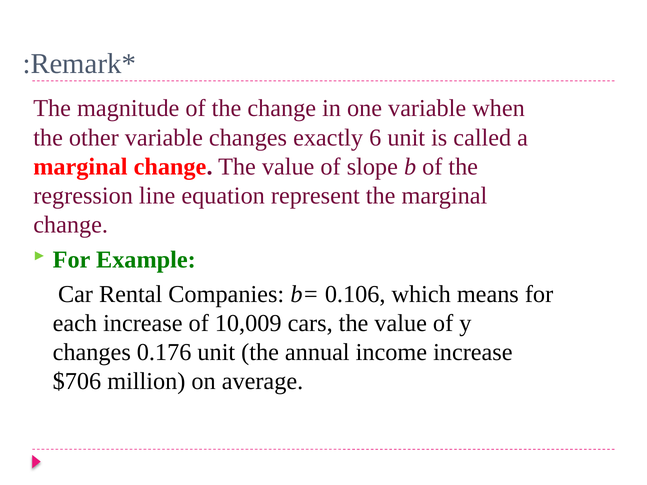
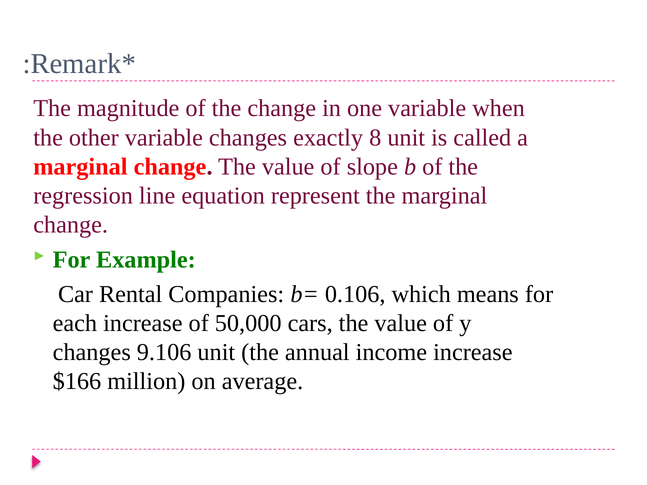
6: 6 -> 8 (375, 138)
10,009: 10,009 -> 50,000 (248, 323)
0.176: 0.176 -> 9.106 (164, 352)
$706: $706 -> $166 (77, 382)
